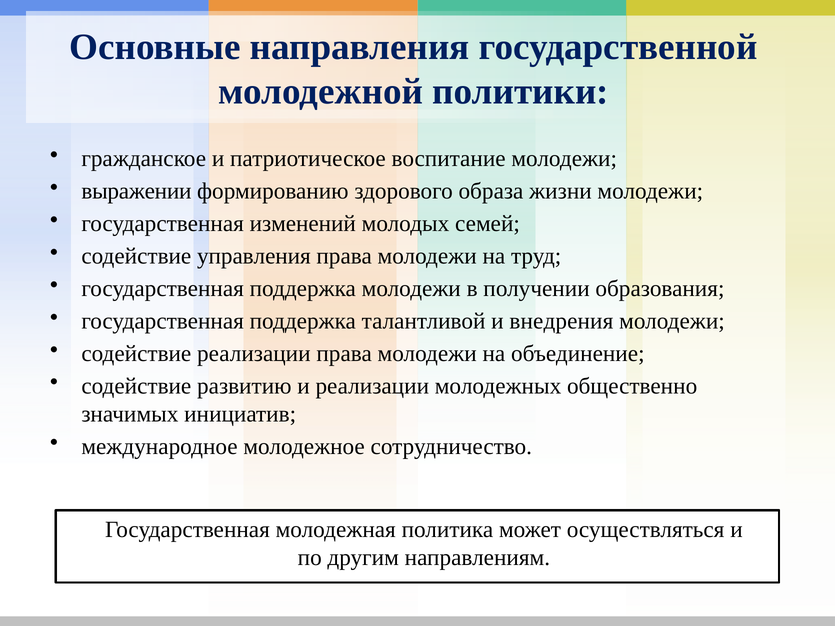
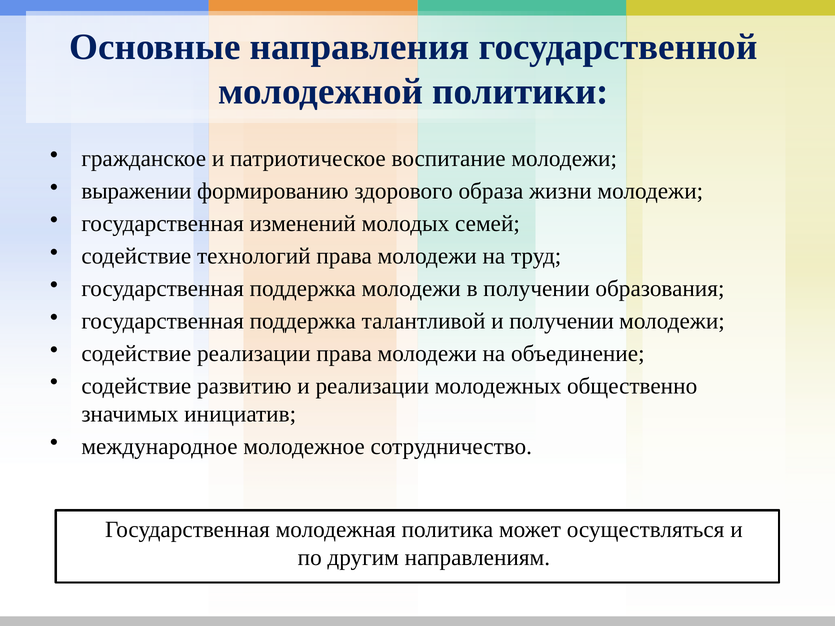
управления: управления -> технологий (254, 256)
и внедрения: внедрения -> получении (562, 321)
